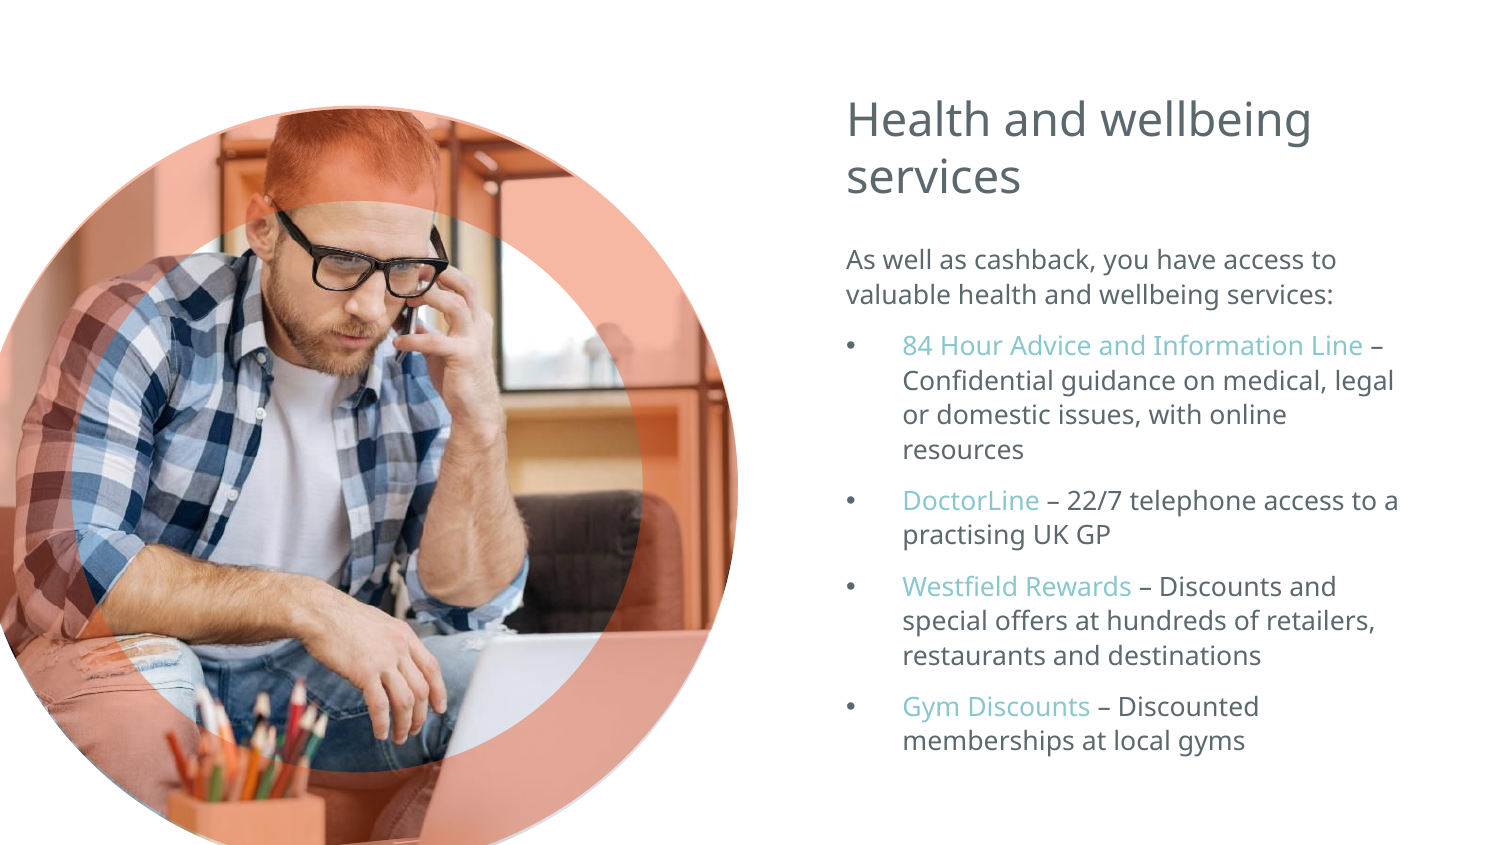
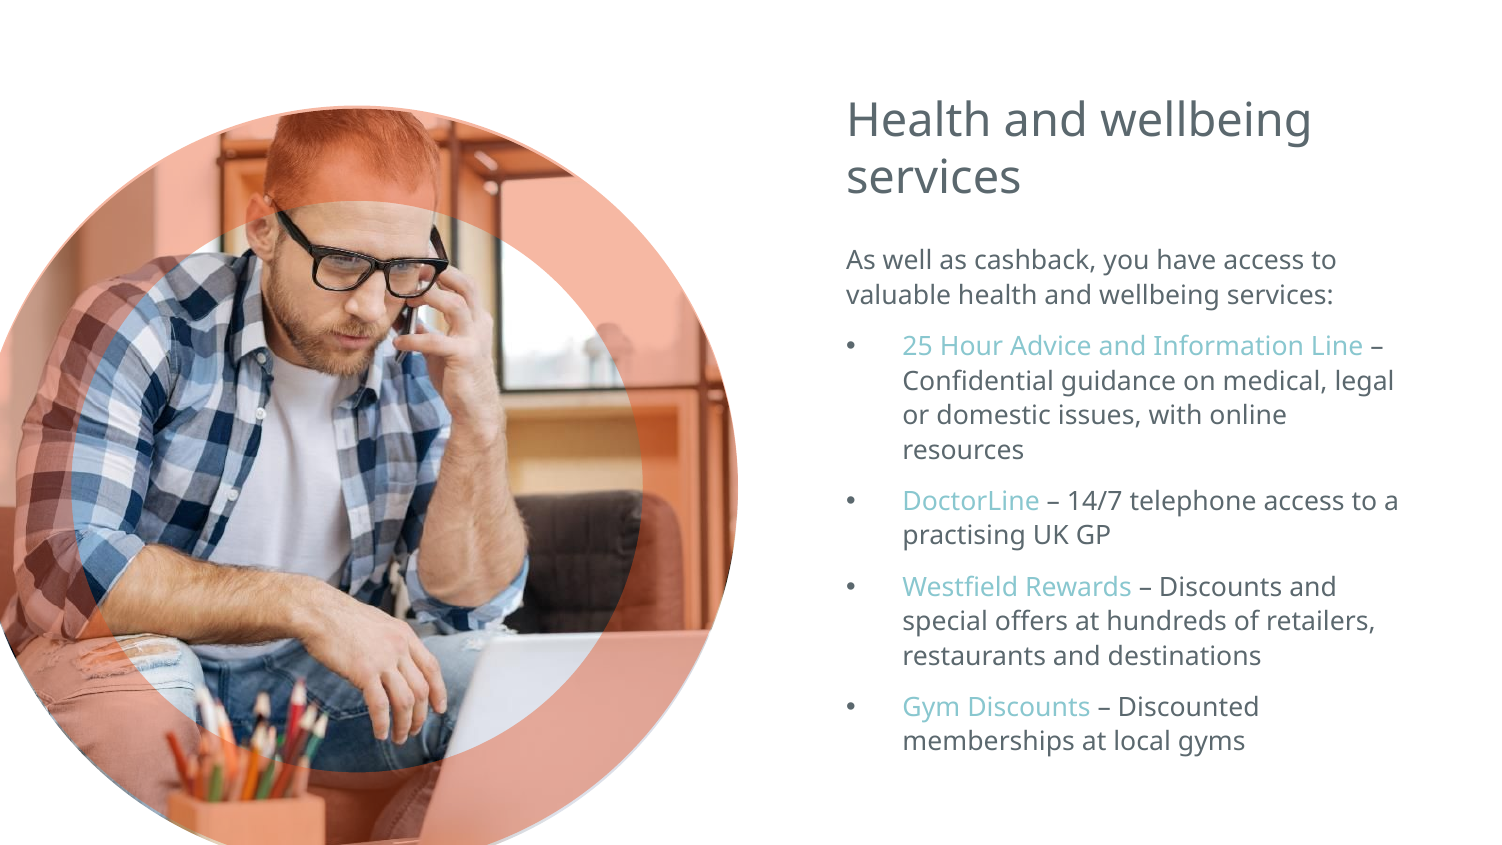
84: 84 -> 25 (918, 347)
22/7: 22/7 -> 14/7 (1095, 502)
